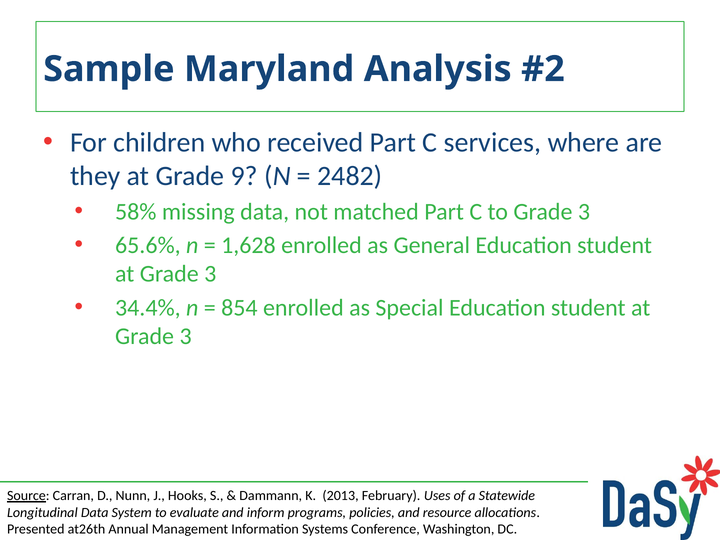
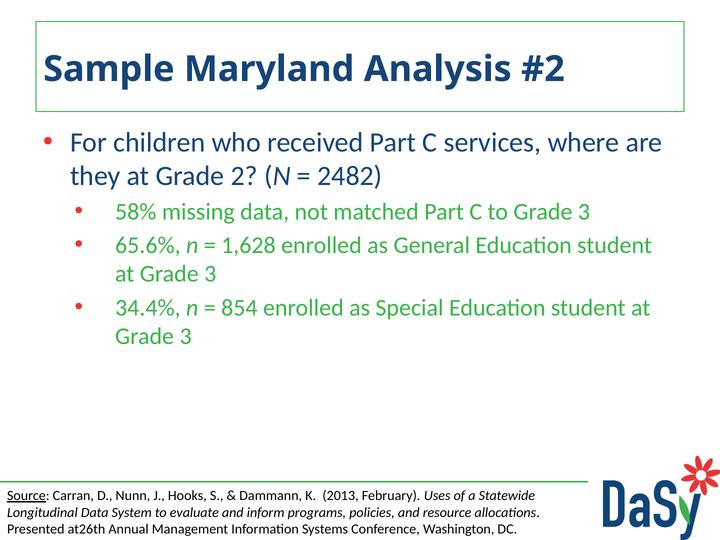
9: 9 -> 2 (244, 176)
